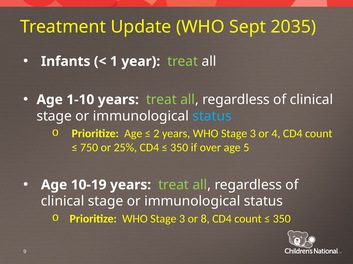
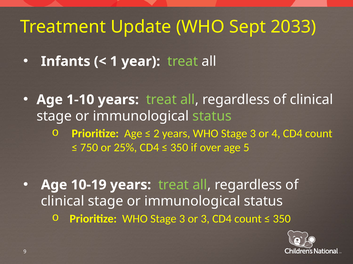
2035: 2035 -> 2033 (293, 27)
status colour: light blue -> light green (212, 116)
or 8: 8 -> 3 (205, 219)
